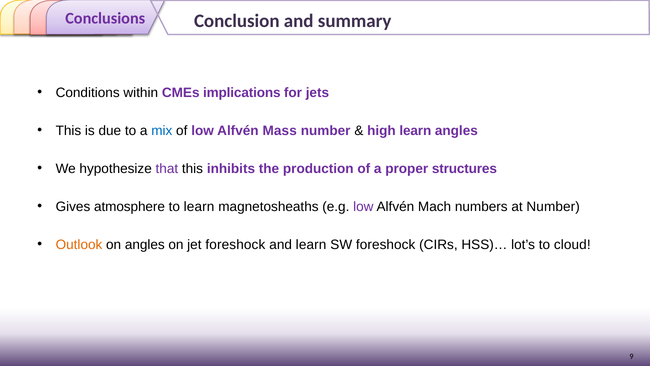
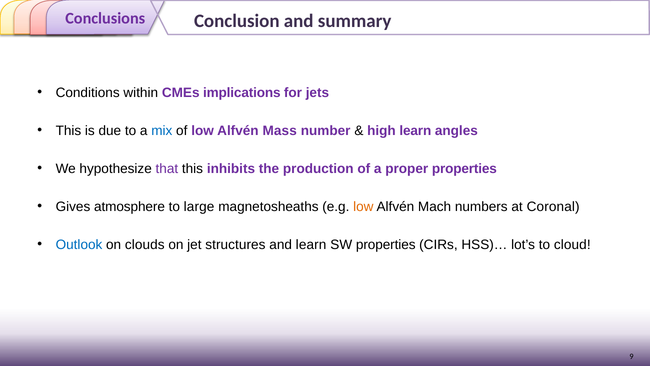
proper structures: structures -> properties (464, 169)
to learn: learn -> large (199, 207)
low colour: purple -> orange (363, 207)
at Number: Number -> Coronal (553, 207)
Outlook colour: orange -> blue (79, 245)
on angles: angles -> clouds (145, 245)
jet foreshock: foreshock -> structures (235, 245)
SW foreshock: foreshock -> properties (386, 245)
